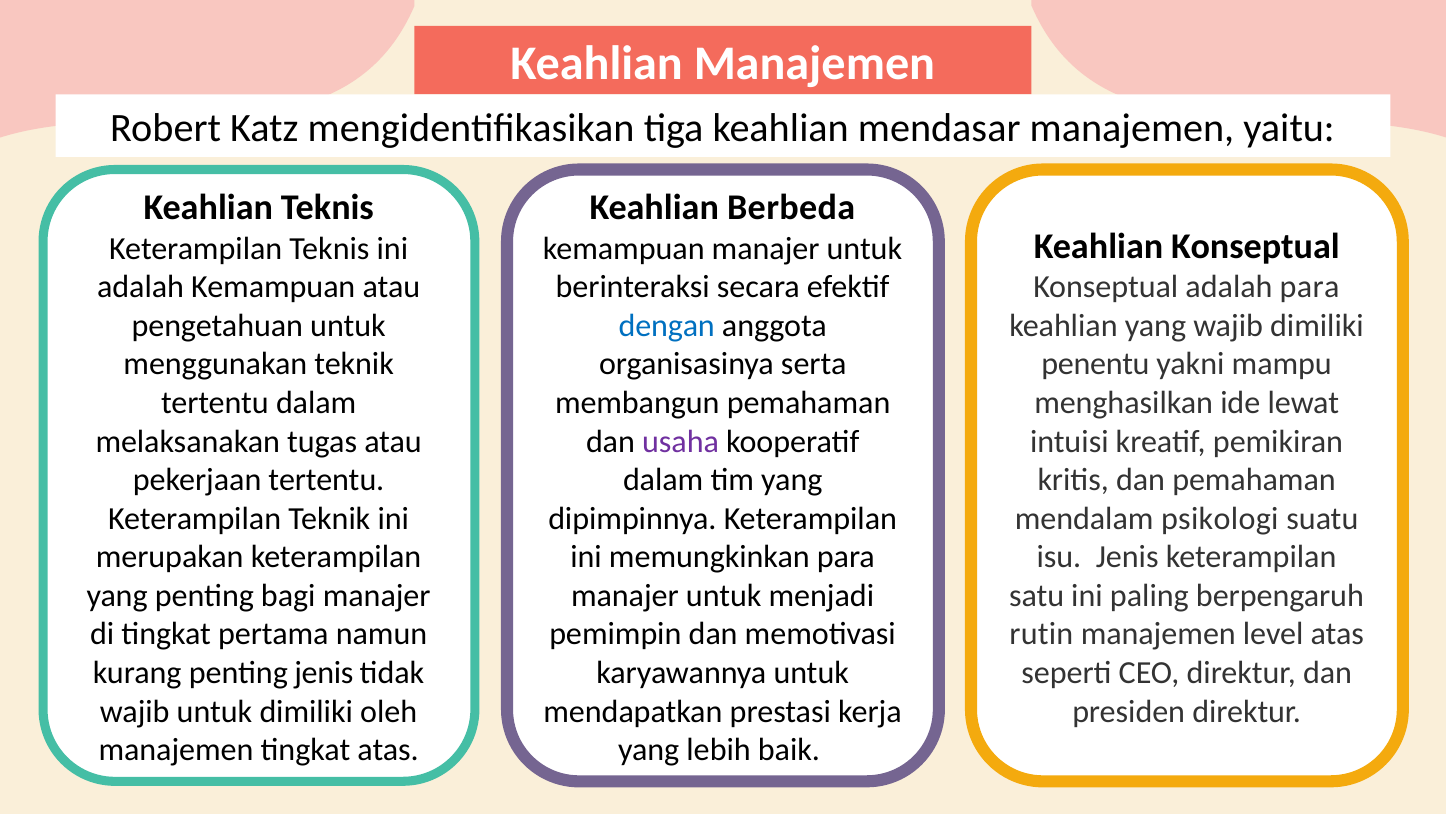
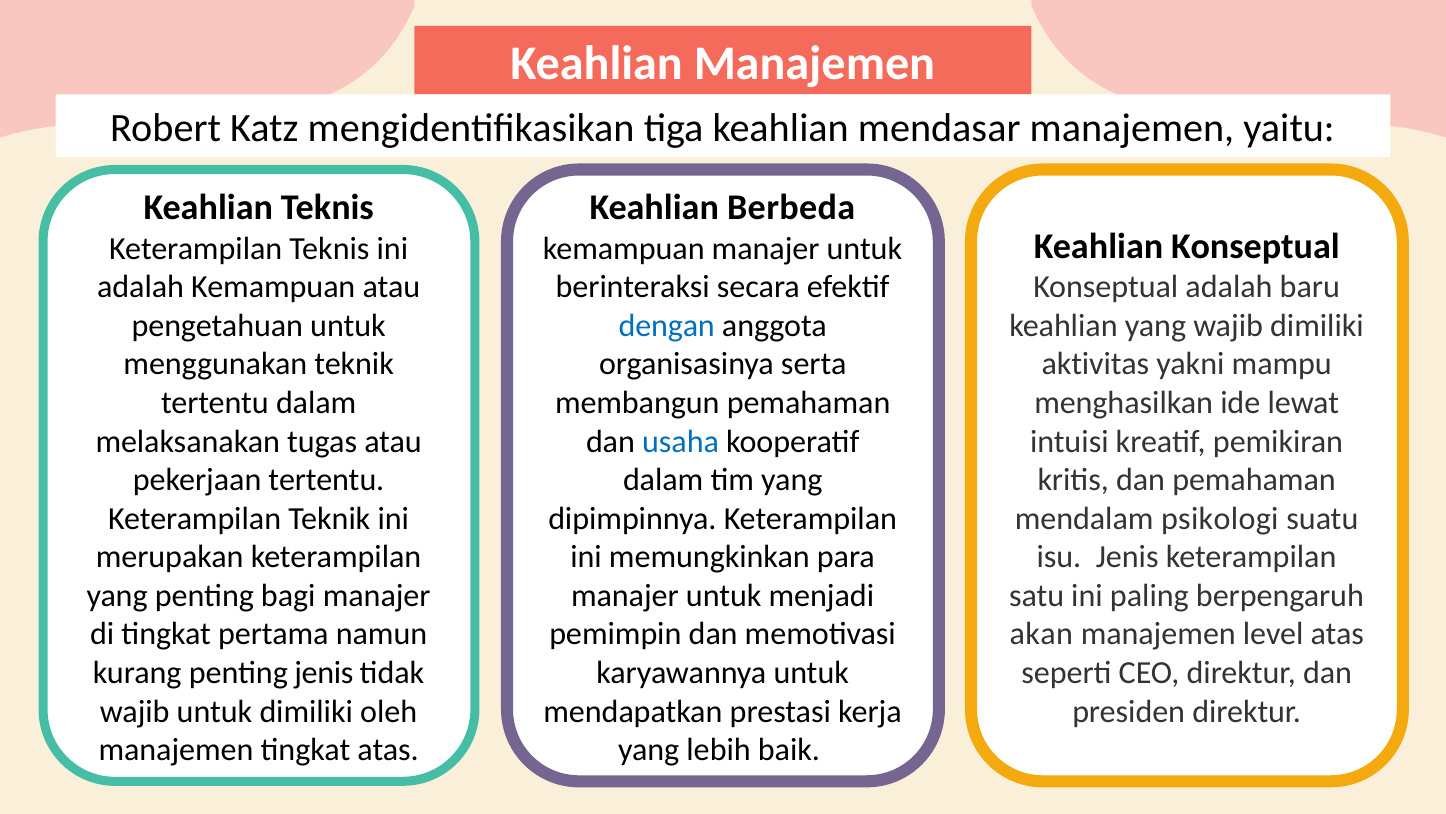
adalah para: para -> baru (1310, 287)
penentu: penentu -> aktivitas (1095, 364)
usaha colour: purple -> blue (681, 441)
rutin: rutin -> akan (1041, 634)
